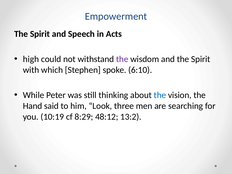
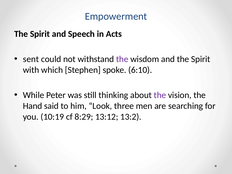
high: high -> sent (31, 59)
the colour: blue -> purple (160, 95)
48:12: 48:12 -> 13:12 (107, 117)
